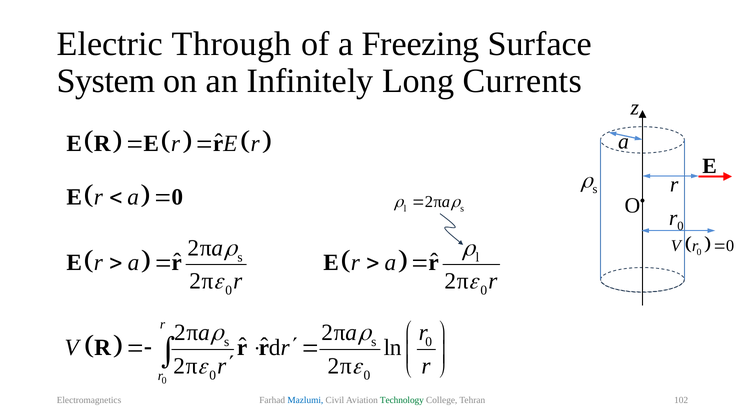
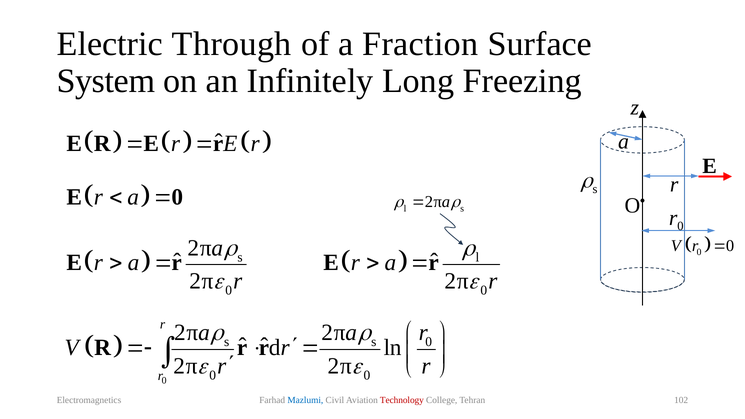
Freezing: Freezing -> Fraction (420, 44)
Currents: Currents -> Freezing (522, 81)
Technology colour: green -> red (402, 400)
